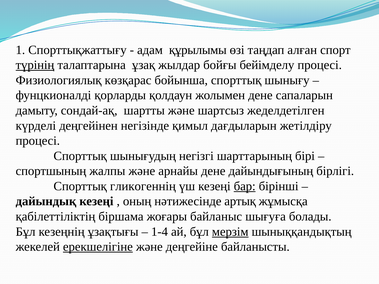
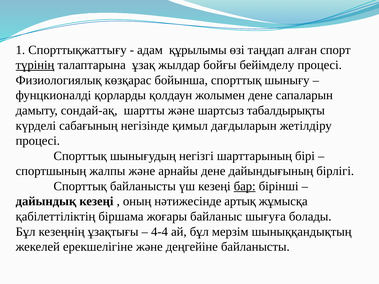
жеделдетілген: жеделдетілген -> табалдырықты (286, 111)
деңгейінен: деңгейінен -> сабағының (88, 126)
Спорттық гликогеннің: гликогеннің -> байланысты (143, 186)
1-4: 1-4 -> 4-4 (160, 232)
мерзім underline: present -> none (230, 232)
ерекшелігіне underline: present -> none (98, 247)
